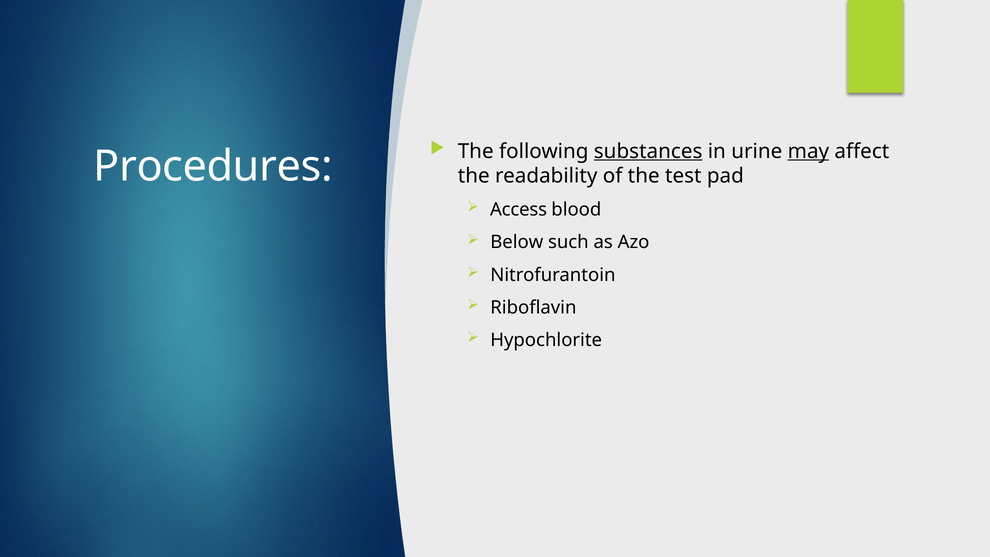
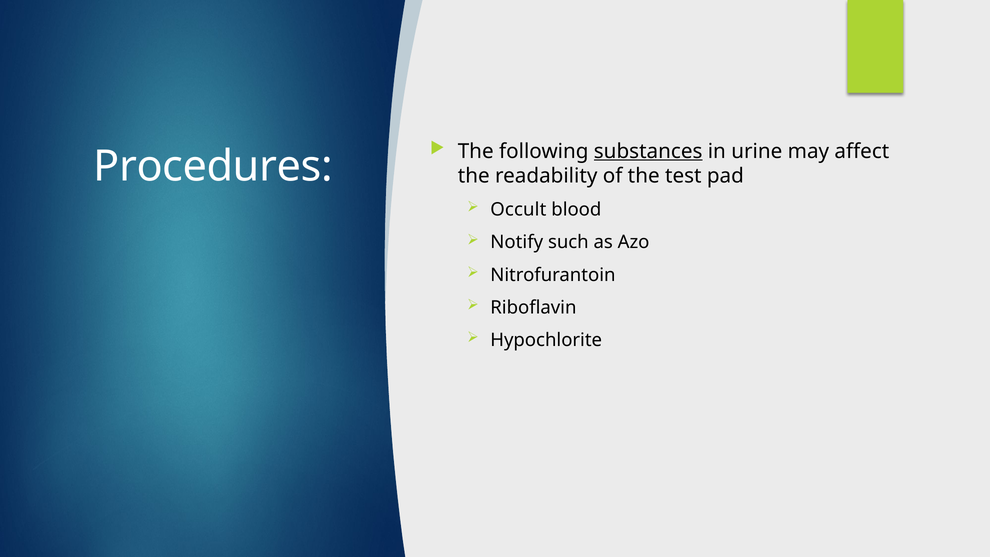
may underline: present -> none (808, 151)
Access: Access -> Occult (518, 210)
Below: Below -> Notify (517, 242)
